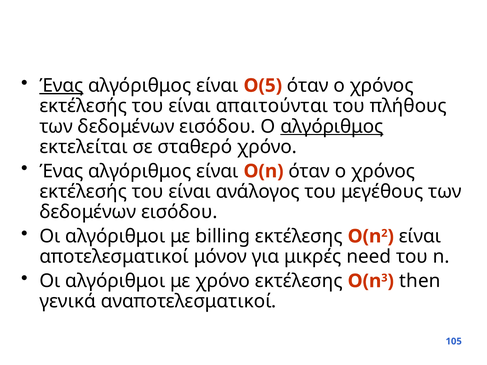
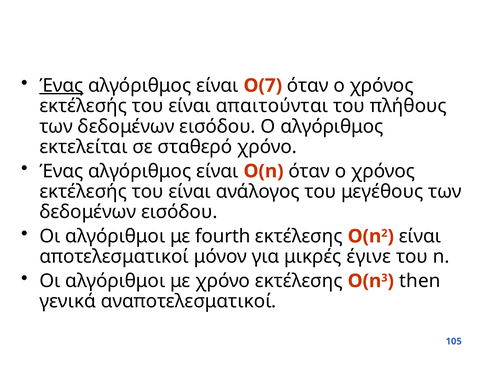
O(5: O(5 -> O(7 (263, 86)
αλγόριθμος underline: present -> none (332, 127)
billing: billing -> fourth (223, 236)
need: need -> έγινε (369, 257)
